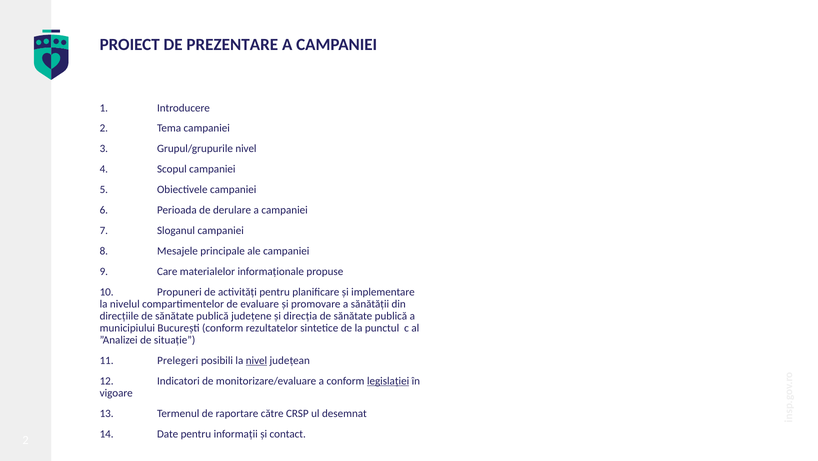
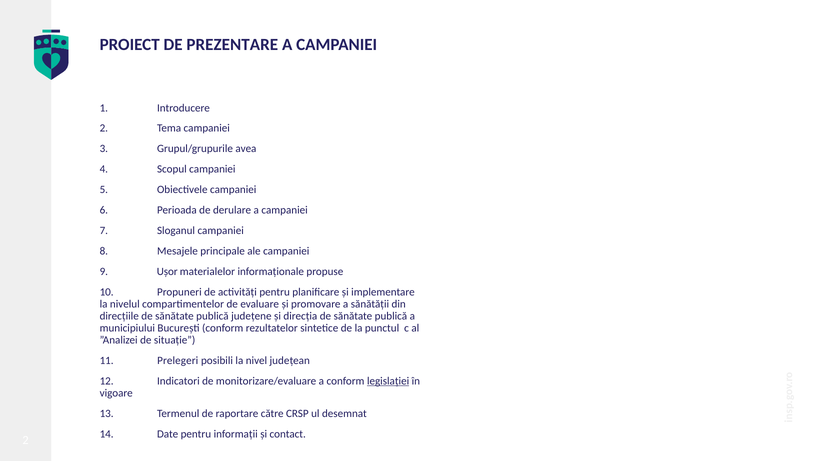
Grupul/grupurile nivel: nivel -> avea (246, 149)
Care: Care -> Ușor (167, 272)
nivel underline: present -> none (256, 360)
